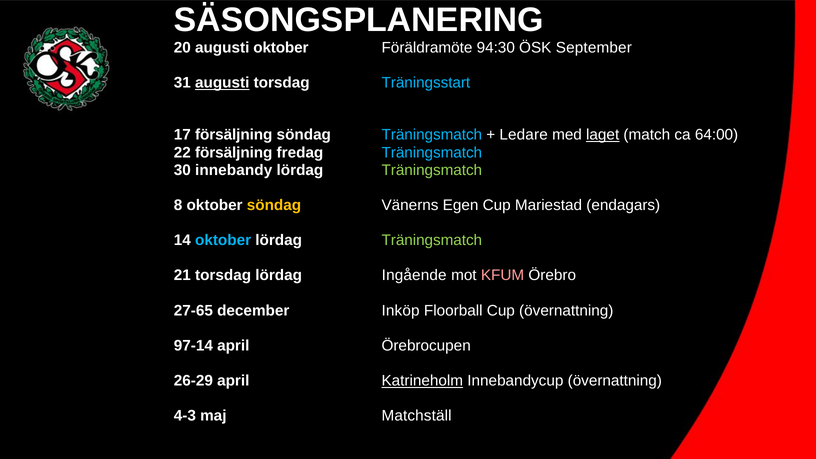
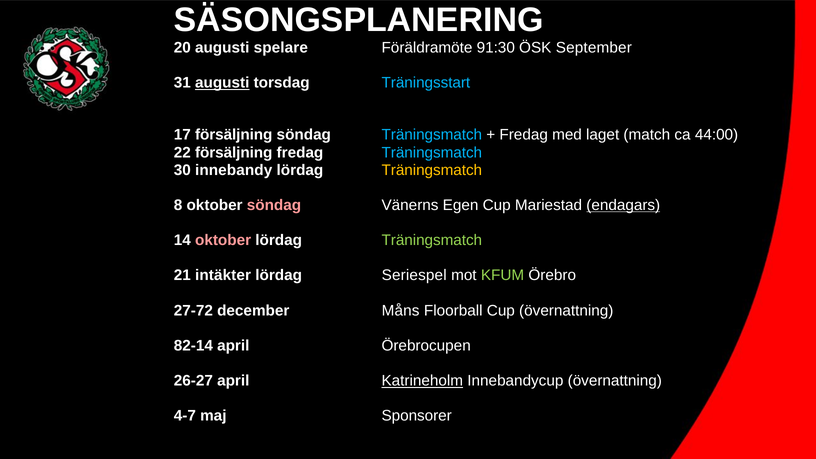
augusti oktober: oktober -> spelare (281, 48)
94:30: 94:30 -> 91:30 (496, 48)
Ledare: Ledare -> Fredag (524, 135)
laget underline: present -> none (603, 135)
64:00: 64:00 -> 44:00 (717, 135)
Träningsmatch colour: light green -> yellow (432, 170)
söndag colour: yellow -> pink (274, 205)
endagars underline: none -> present (623, 205)
oktober colour: light blue -> pink (223, 240)
21 torsdag: torsdag -> intäkter (223, 275)
Ingående: Ingående -> Seriespel (414, 275)
KFUM colour: pink -> light green (503, 275)
27-65: 27-65 -> 27-72 (193, 311)
Inköp: Inköp -> Måns (401, 311)
97-14: 97-14 -> 82-14 (193, 346)
26-29: 26-29 -> 26-27 (193, 381)
4-3: 4-3 -> 4-7 (185, 416)
Matchställ: Matchställ -> Sponsorer (417, 416)
